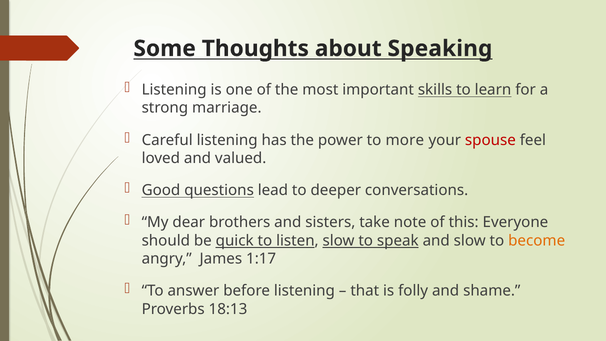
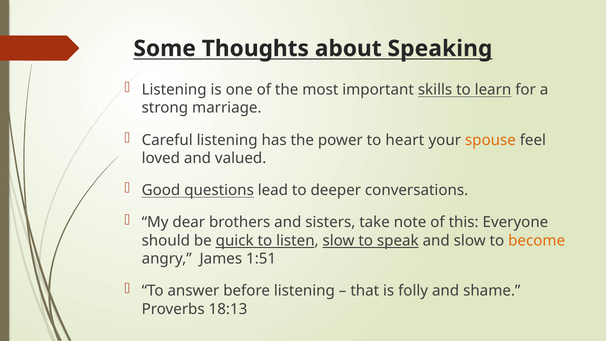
more: more -> heart (405, 140)
spouse colour: red -> orange (490, 140)
1:17: 1:17 -> 1:51 (261, 259)
